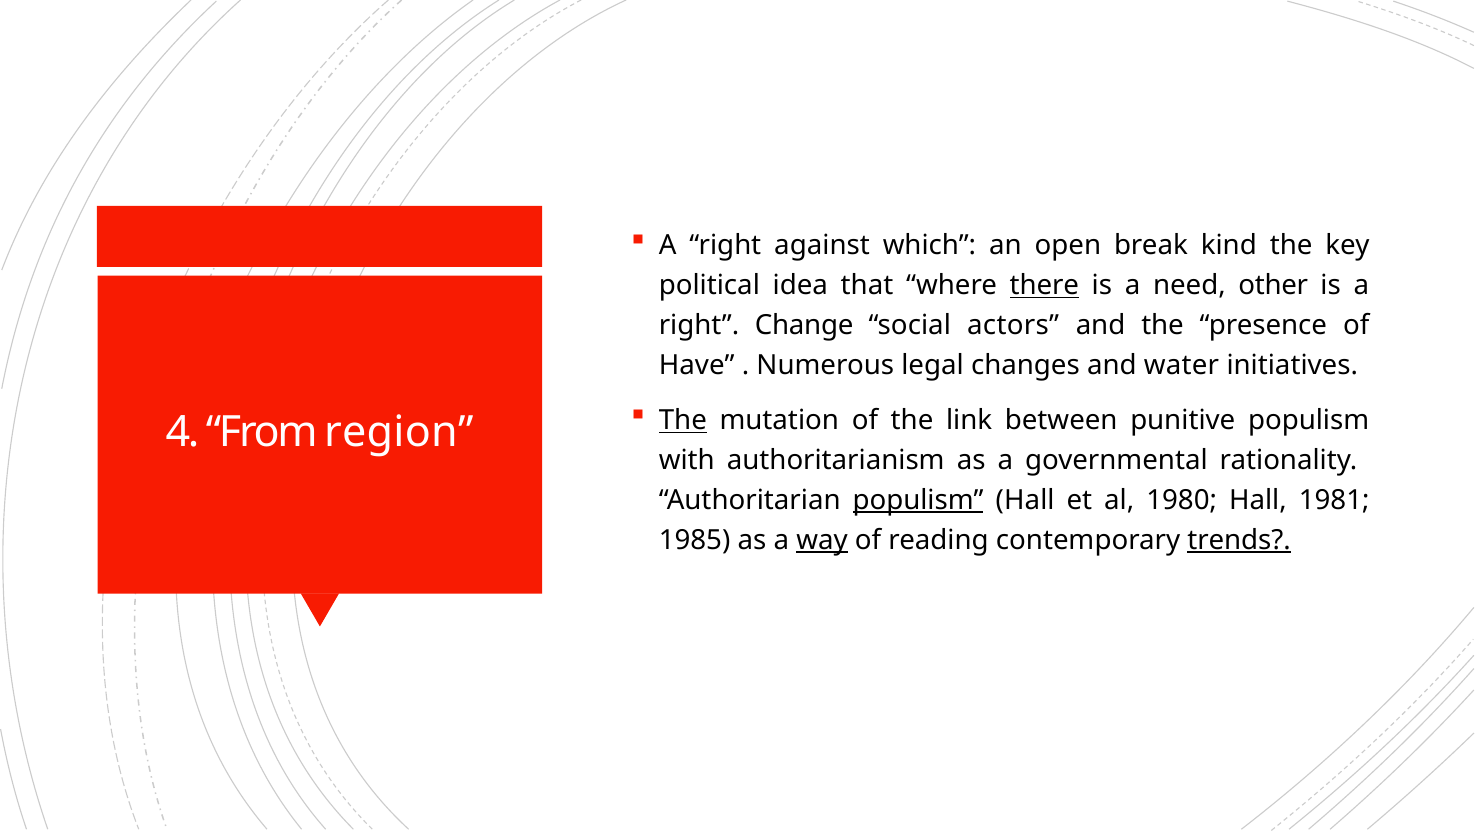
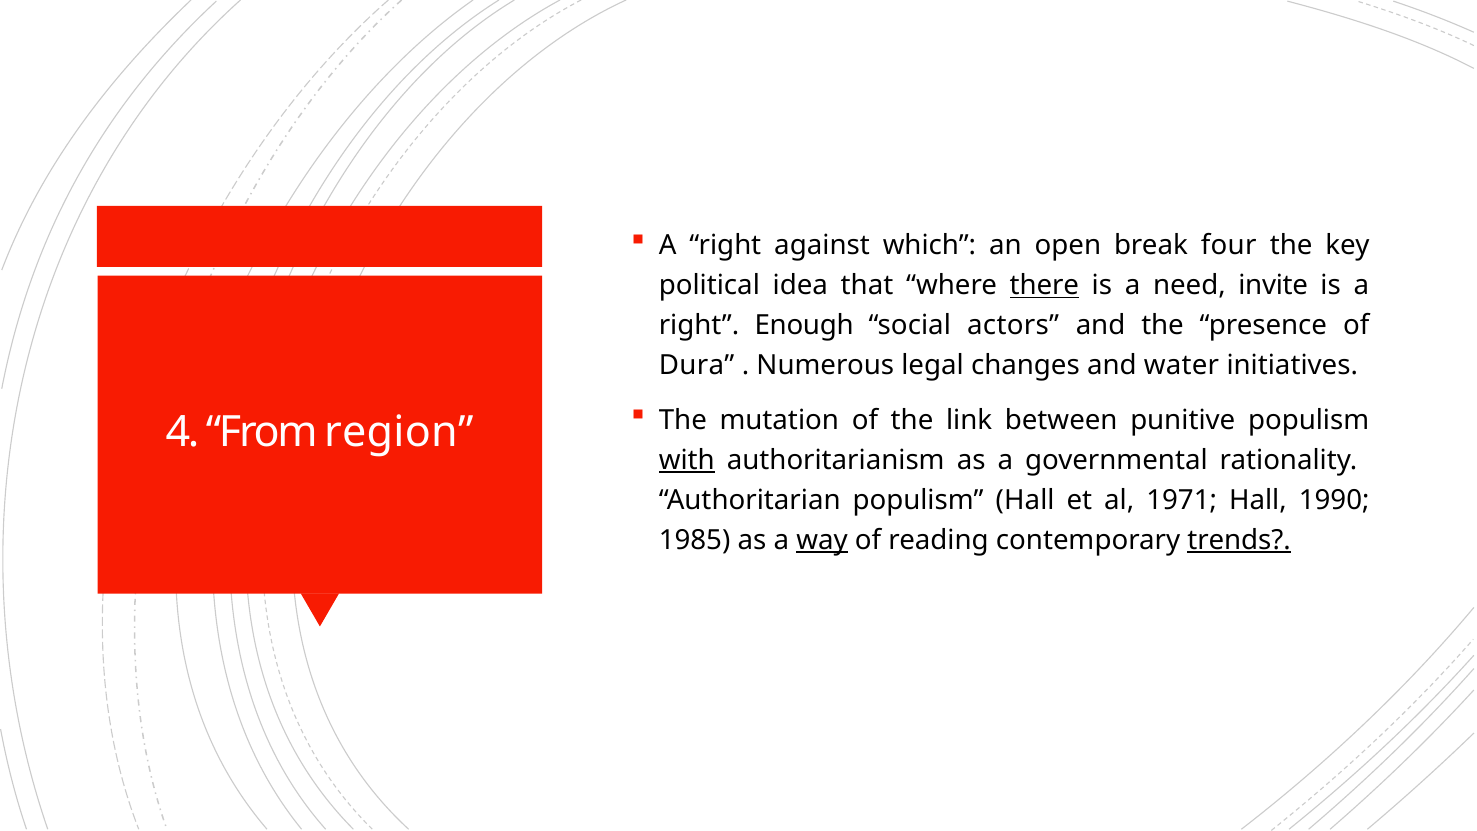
kind: kind -> four (1229, 246)
other: other -> invite (1273, 285)
Change: Change -> Enough (804, 325)
Have: Have -> Dura (697, 365)
The underline: present -> none (683, 420)
with underline: none -> present (687, 460)
populism underline: present -> none (918, 500)
1980: 1980 -> 1971 (1182, 500)
1981: 1981 -> 1990 (1334, 500)
